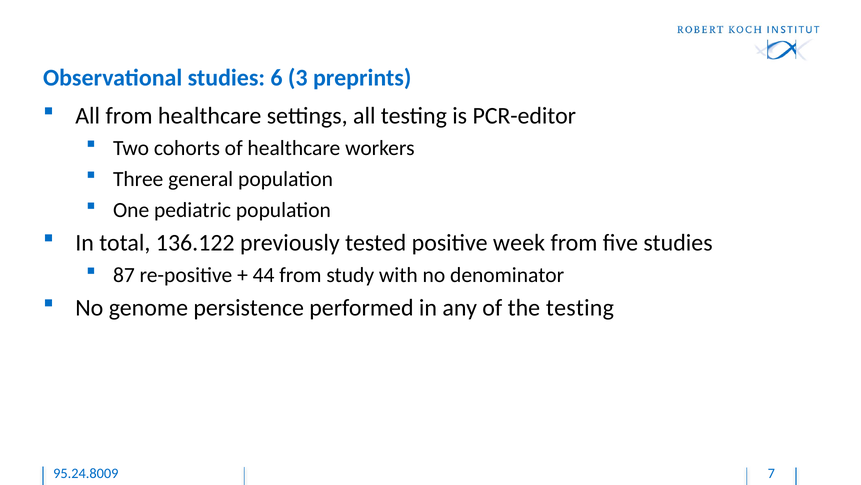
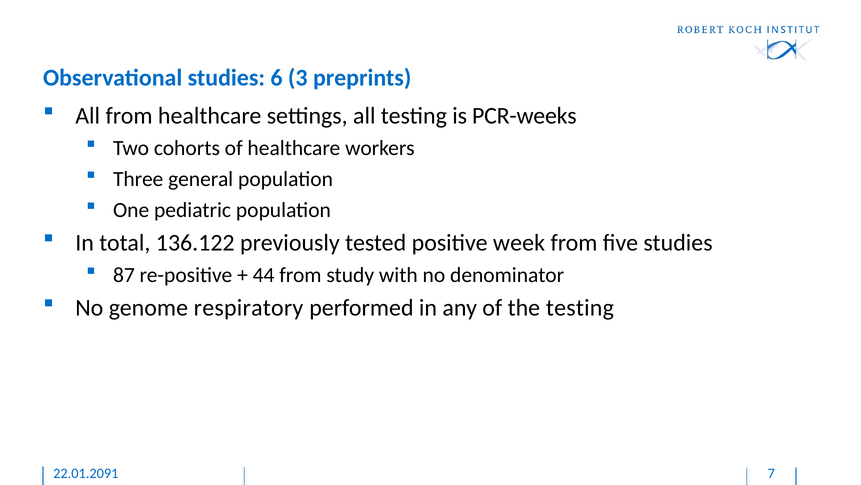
PCR-editor: PCR-editor -> PCR-weeks (524, 116)
persistence: persistence -> respiratory (249, 307)
95.24.8009: 95.24.8009 -> 22.01.2091 (86, 473)
